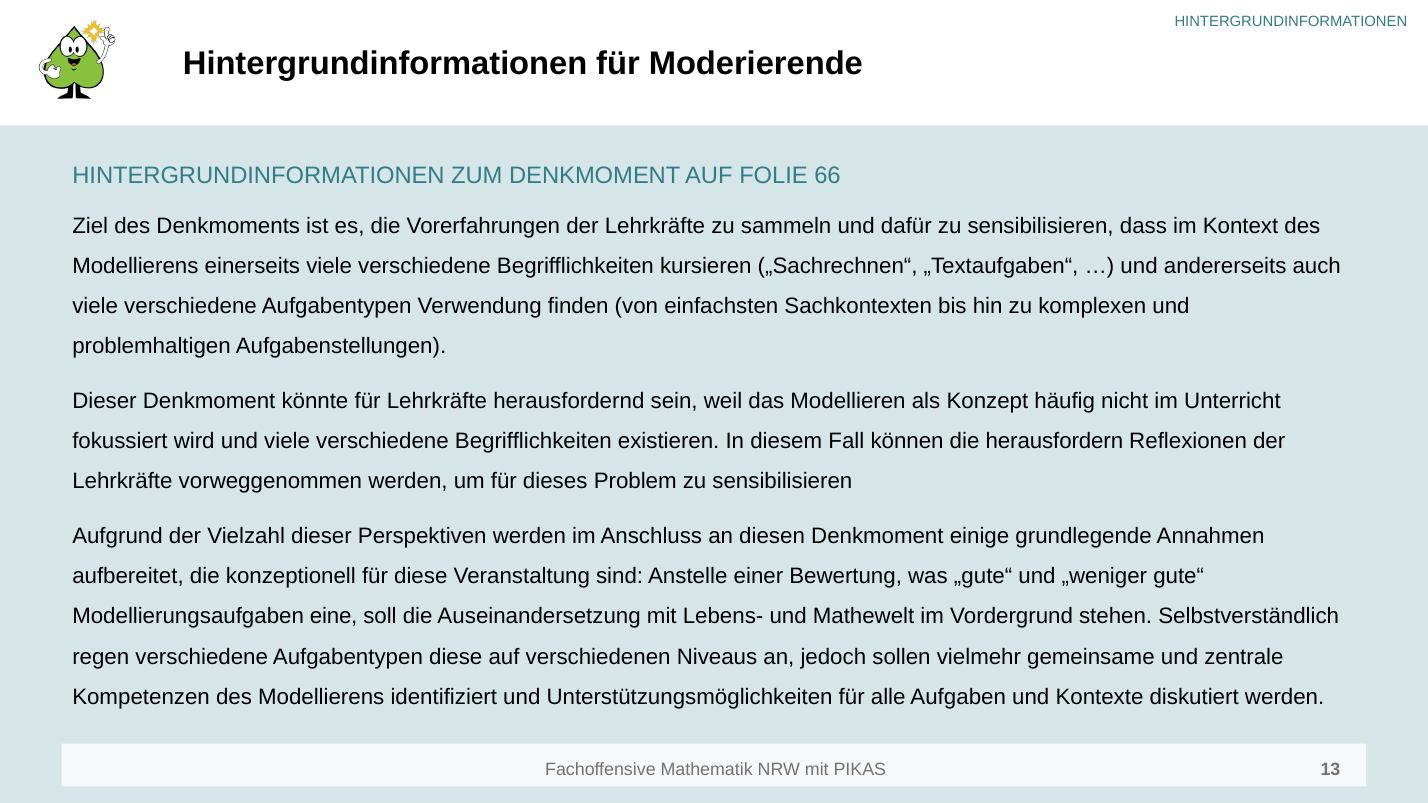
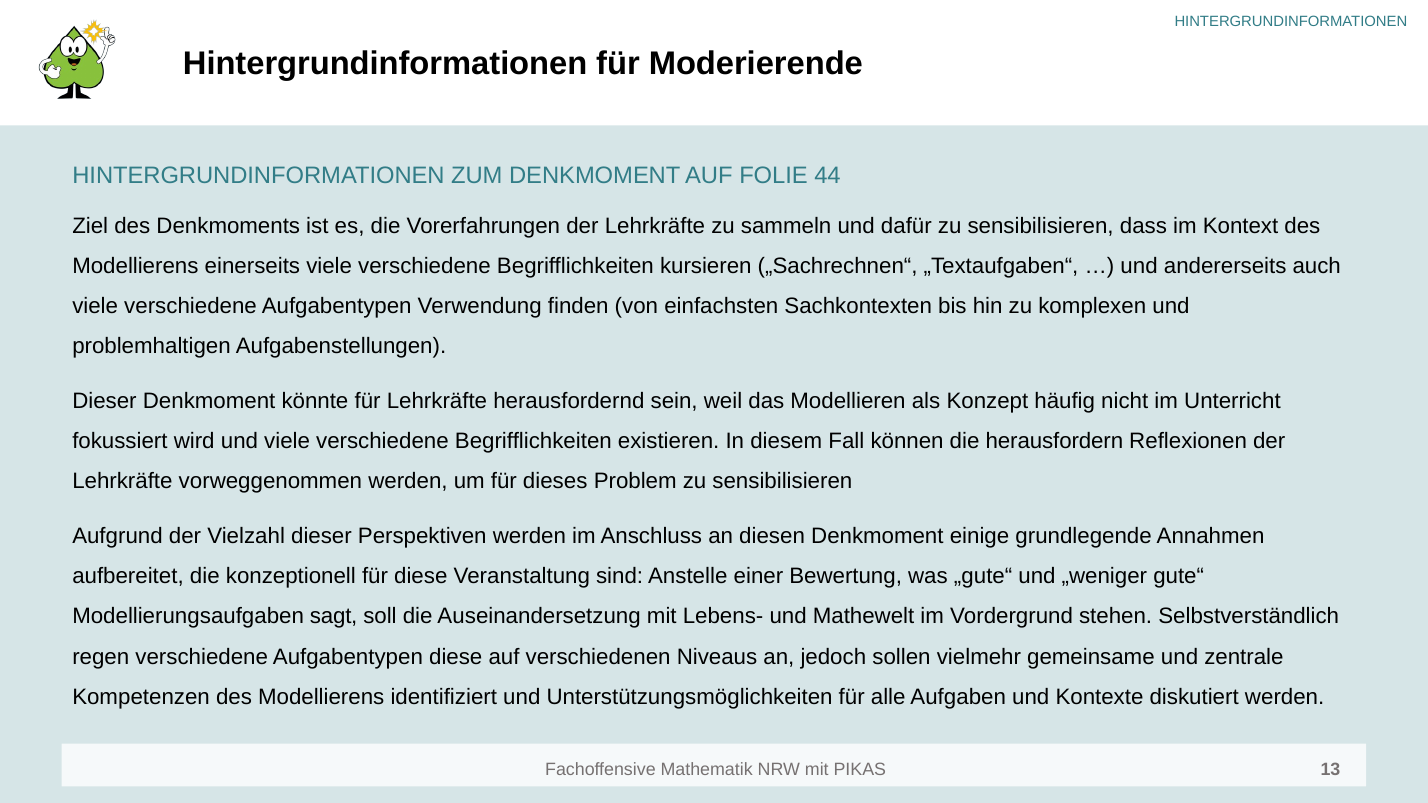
66: 66 -> 44 (827, 175)
eine: eine -> sagt (334, 617)
